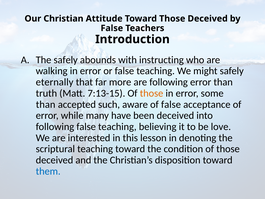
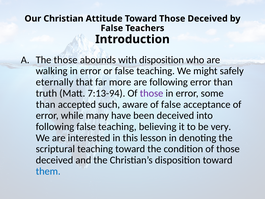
The safely: safely -> those (66, 60)
with instructing: instructing -> disposition (161, 60)
7:13-15: 7:13-15 -> 7:13-94 (106, 93)
those colour: orange -> purple (152, 93)
love: love -> very (221, 127)
